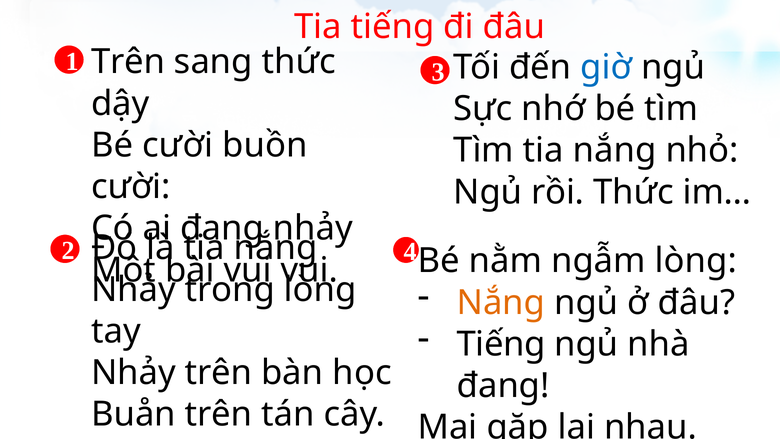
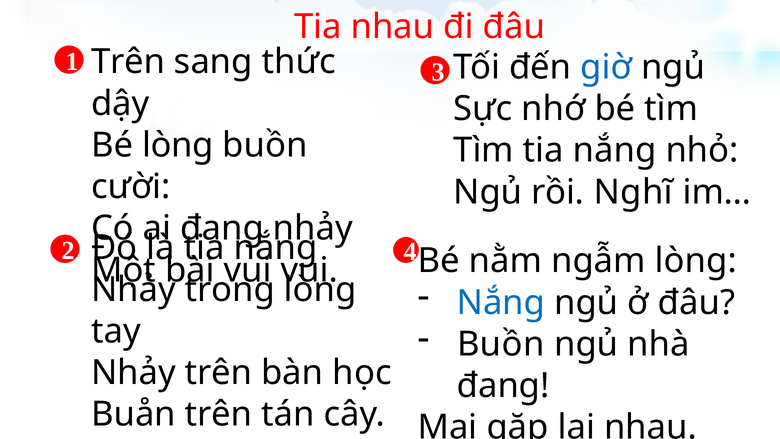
Tia tiếng: tiếng -> nhau (392, 27)
Bé cười: cười -> lòng (178, 145)
rồi Thức: Thức -> Nghĩ (633, 192)
Nắng colour: orange -> blue (501, 302)
Tiếng: Tiếng -> Buồn (501, 344)
